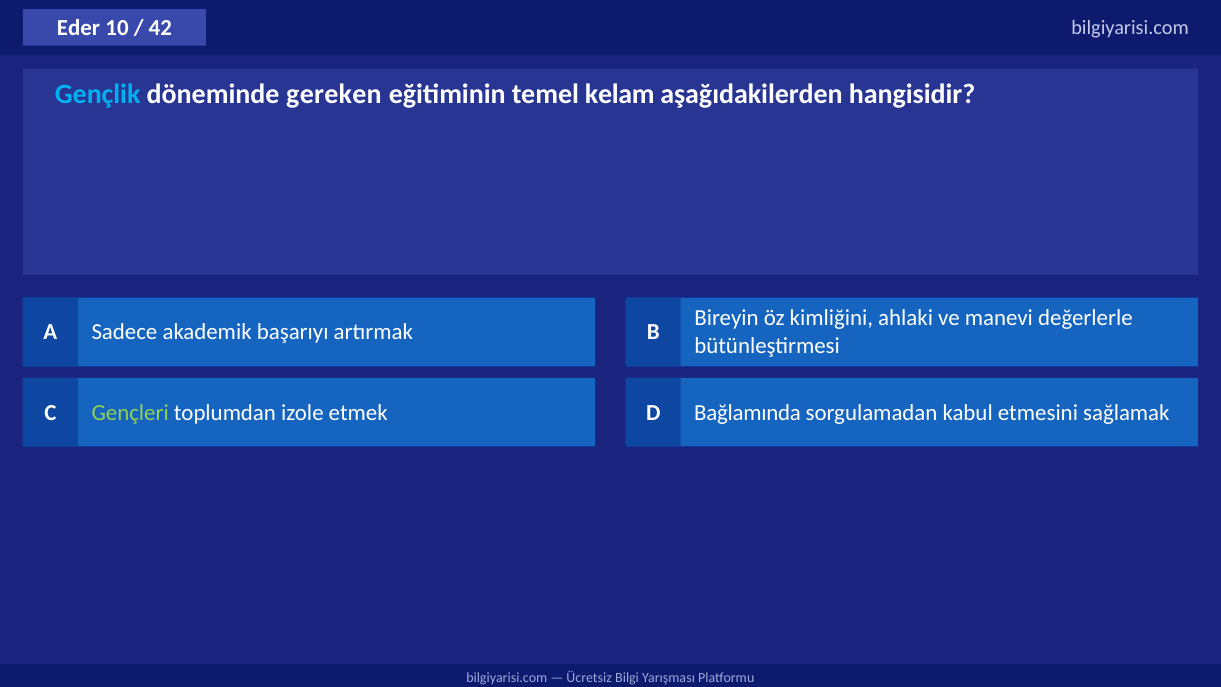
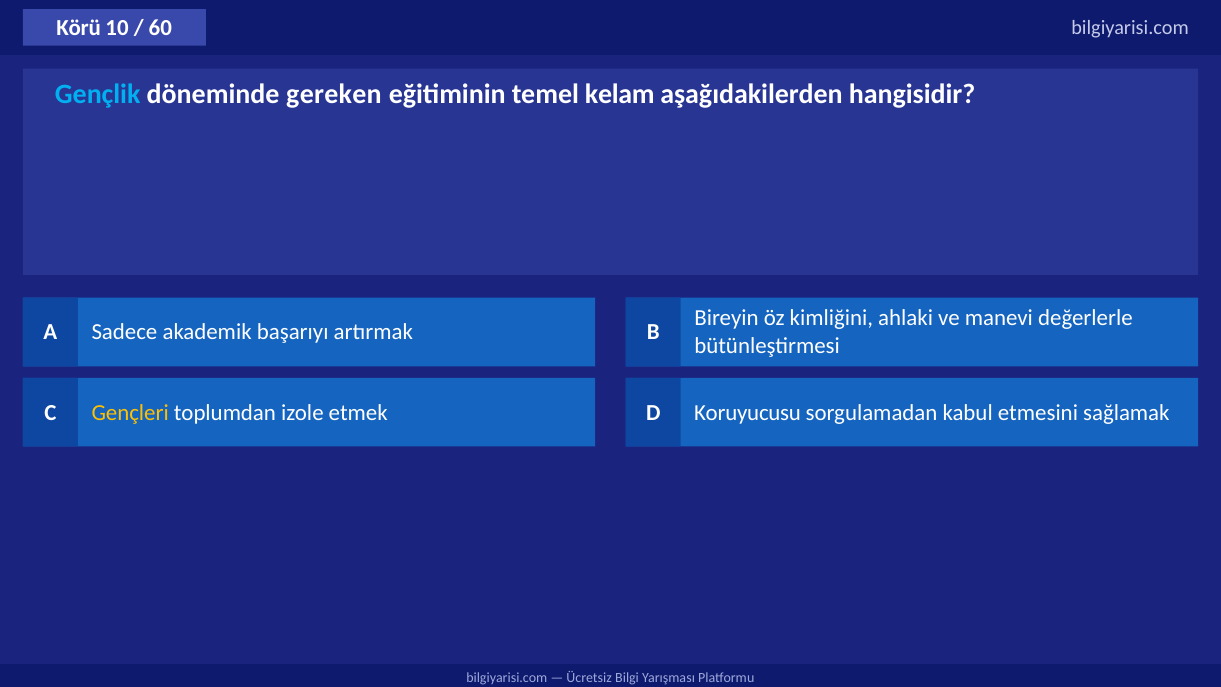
Eder: Eder -> Körü (79, 28)
42: 42 -> 60 (160, 28)
Gençleri colour: light green -> yellow (130, 412)
Bağlamında: Bağlamında -> Koruyucusu (748, 412)
